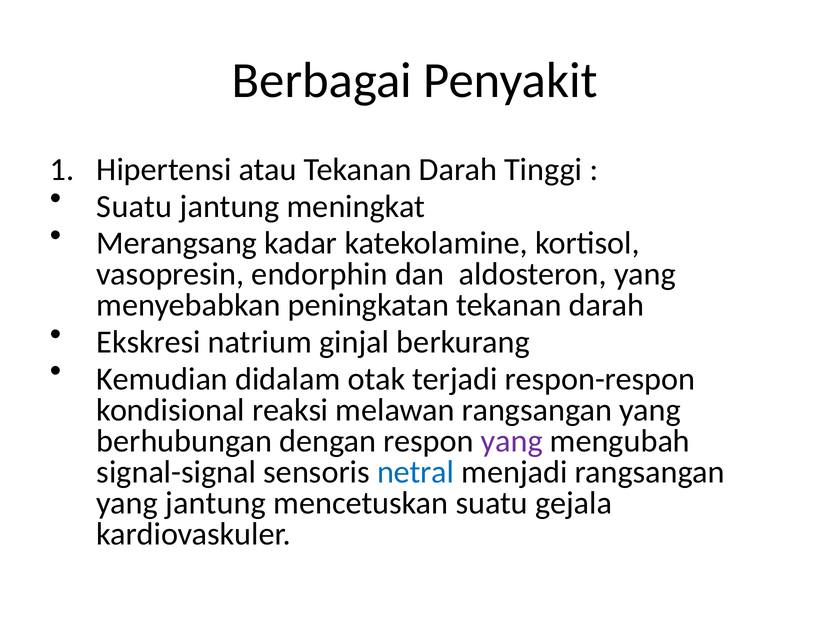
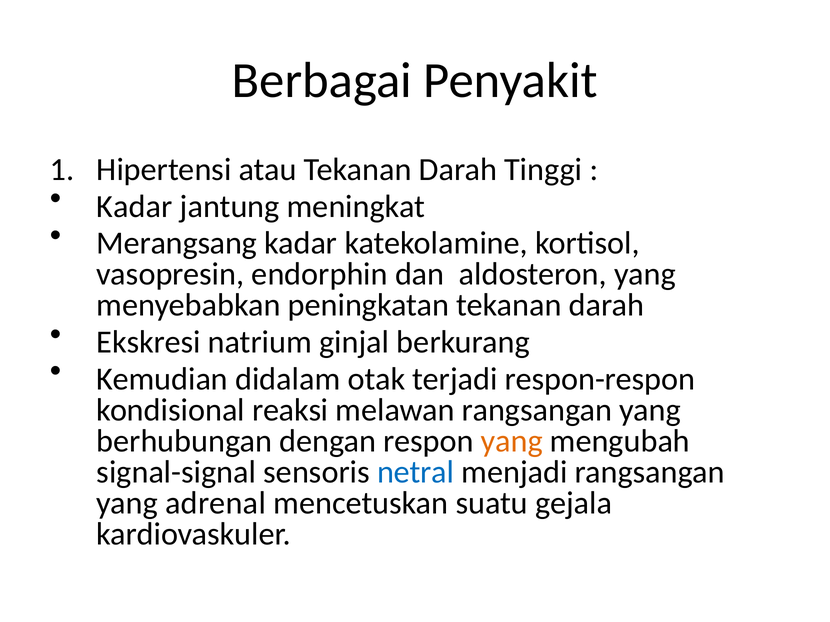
Suatu: Suatu -> Kadar (135, 207)
yang colour: purple -> orange (512, 441)
yang jantung: jantung -> adrenal (216, 503)
